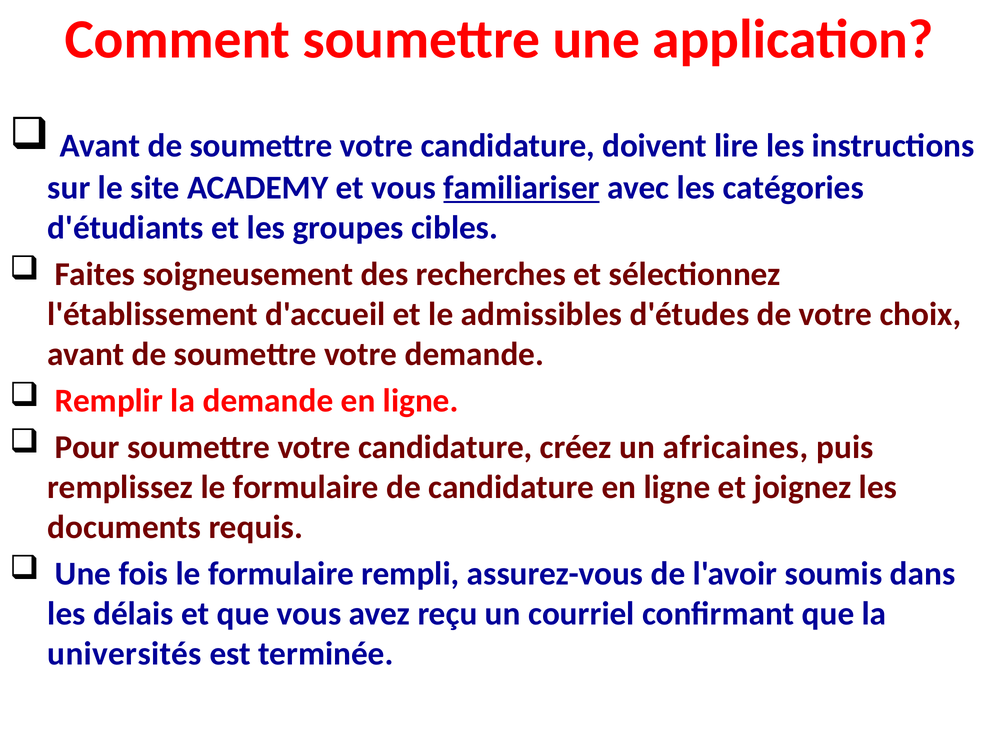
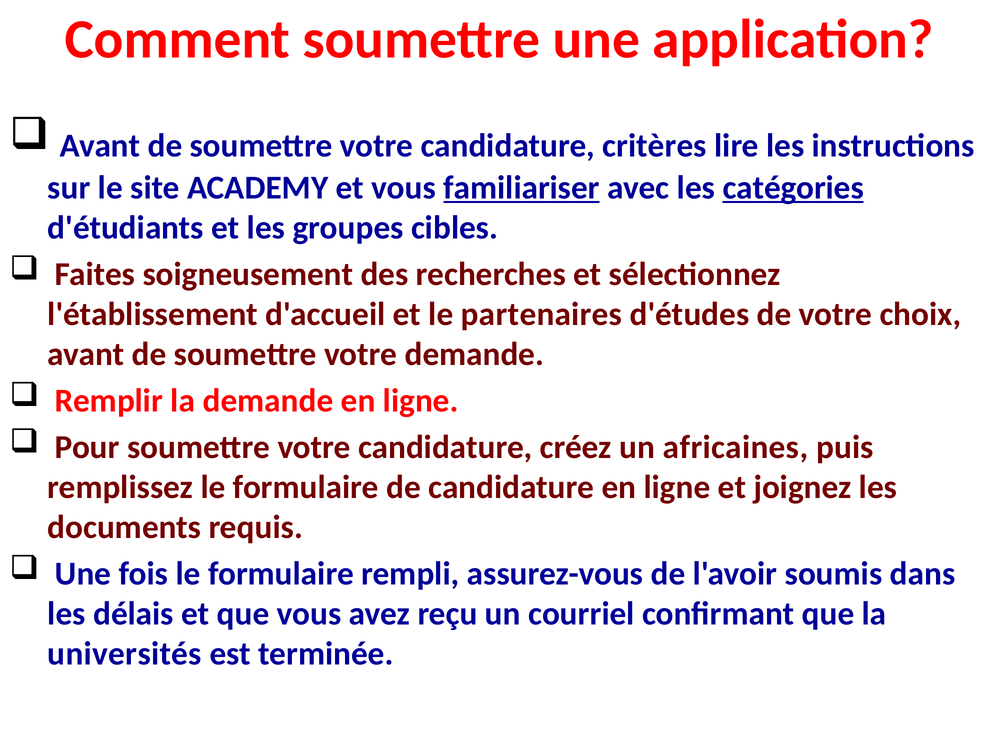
doivent: doivent -> critères (655, 146)
catégories underline: none -> present (793, 188)
admissibles: admissibles -> partenaires (541, 314)
